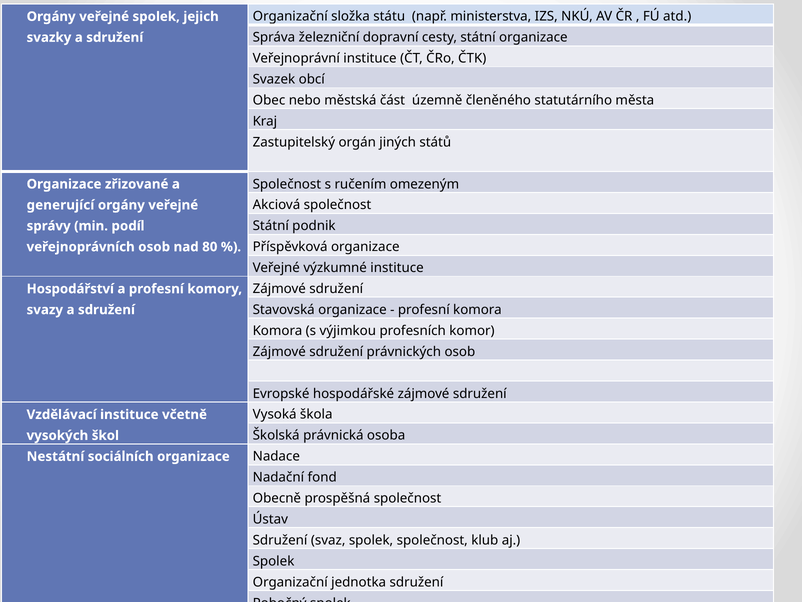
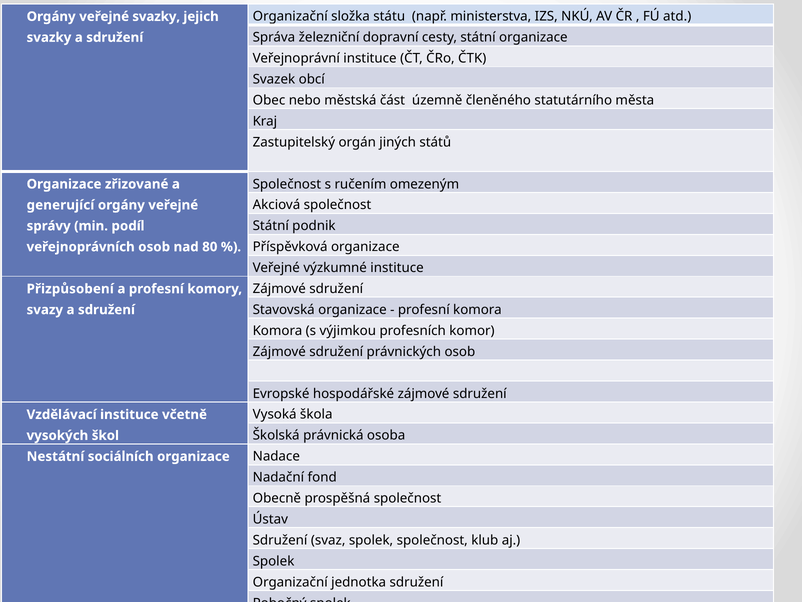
veřejné spolek: spolek -> svazky (156, 17)
Hospodářství: Hospodářství -> Přizpůsobení (70, 289)
